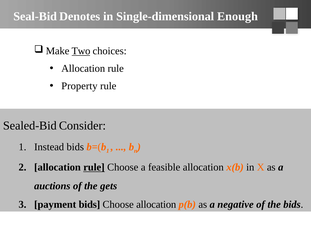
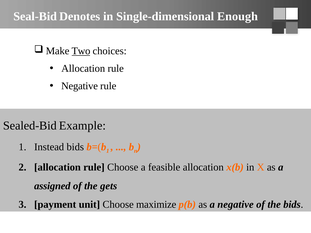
Property: Property -> Negative (80, 86)
Consider: Consider -> Example (82, 126)
rule underline: present -> none (94, 167)
auctions: auctions -> assigned (52, 186)
payment bids: bids -> unit (89, 205)
Choose allocation: allocation -> maximize (156, 205)
